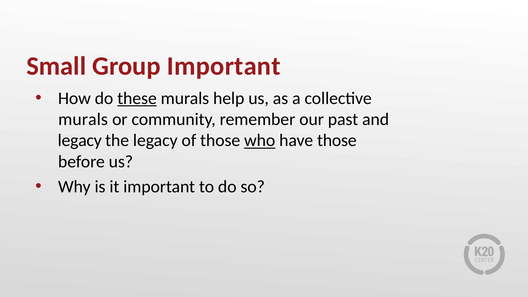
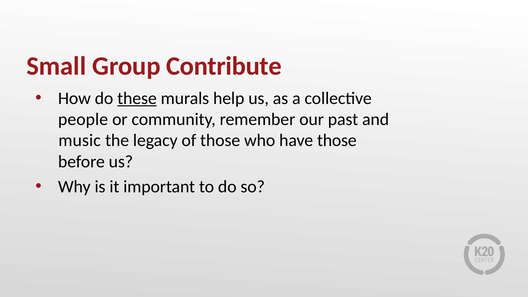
Group Important: Important -> Contribute (224, 66)
murals: murals -> people (83, 119)
legacy: legacy -> music (80, 140)
who underline: present -> none (260, 140)
